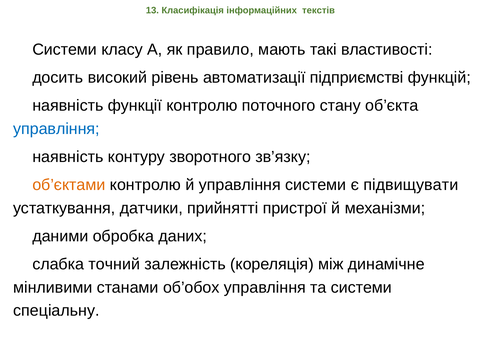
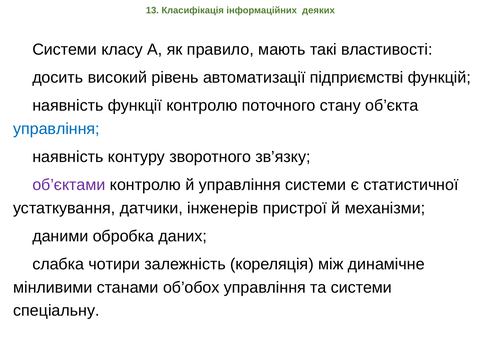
текстів: текстів -> деяких (318, 11)
об’єктами colour: orange -> purple (69, 185)
підвищувати: підвищувати -> статистичної (411, 185)
прийнятті: прийнятті -> інженерів (223, 208)
точний: точний -> чотири (114, 264)
